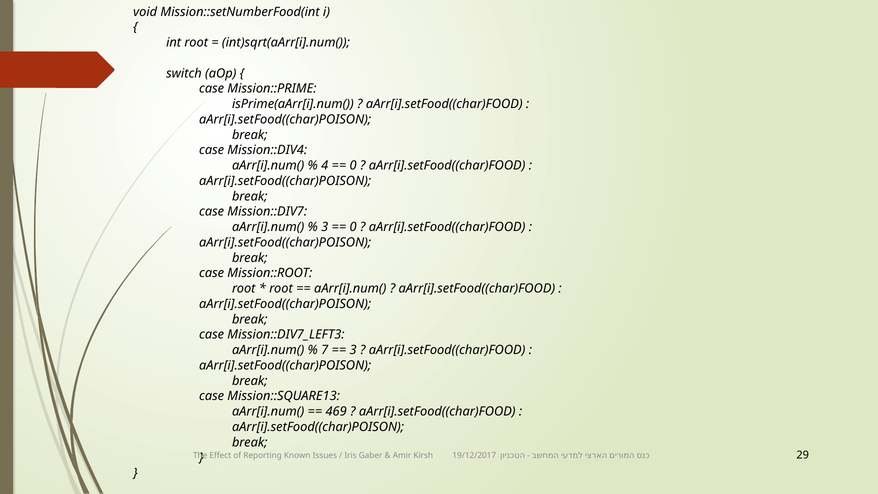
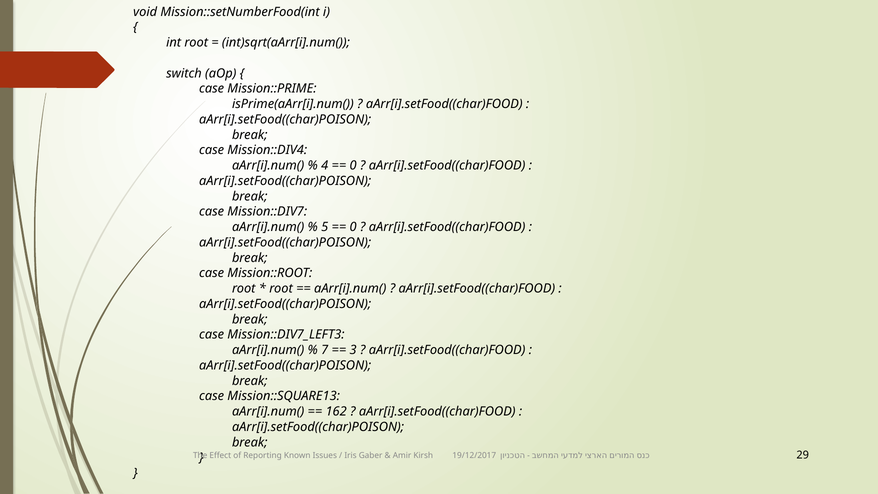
3: 3 -> 5 (325, 227)
469: 469 -> 162 (336, 412)
